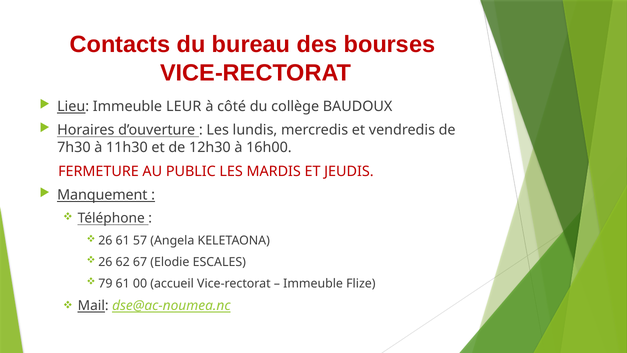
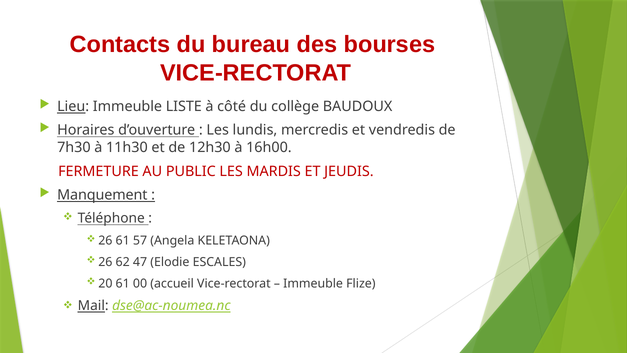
LEUR: LEUR -> LISTE (184, 106)
67: 67 -> 47 (140, 262)
79: 79 -> 20 (105, 283)
